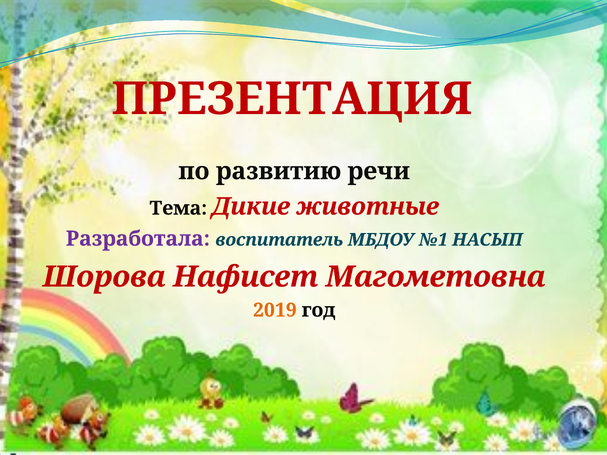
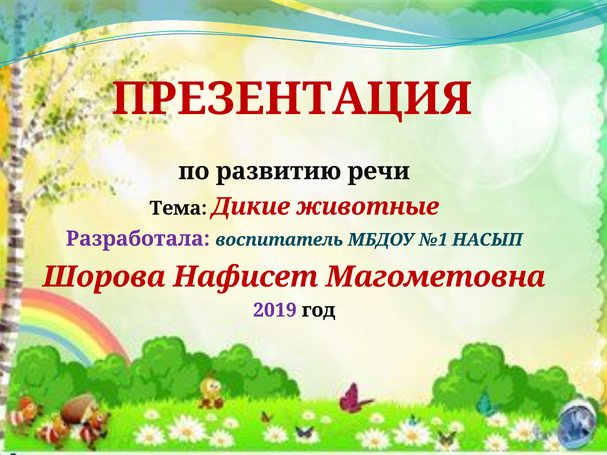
2019 colour: orange -> purple (275, 310)
